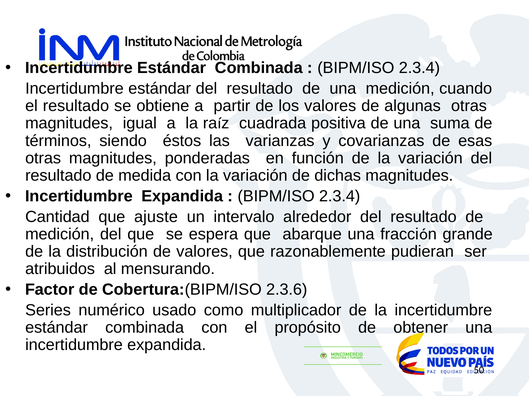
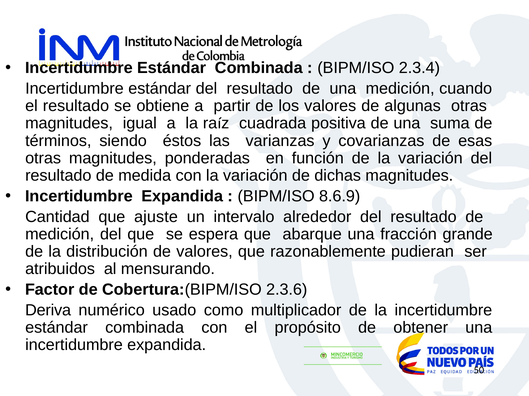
2.3.4: 2.3.4 -> 8.6.9 (340, 197)
Series: Series -> Deriva (48, 311)
